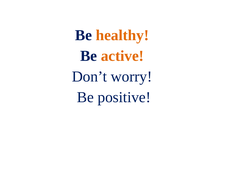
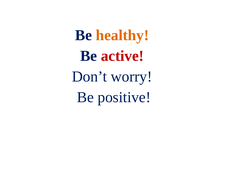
active colour: orange -> red (122, 56)
